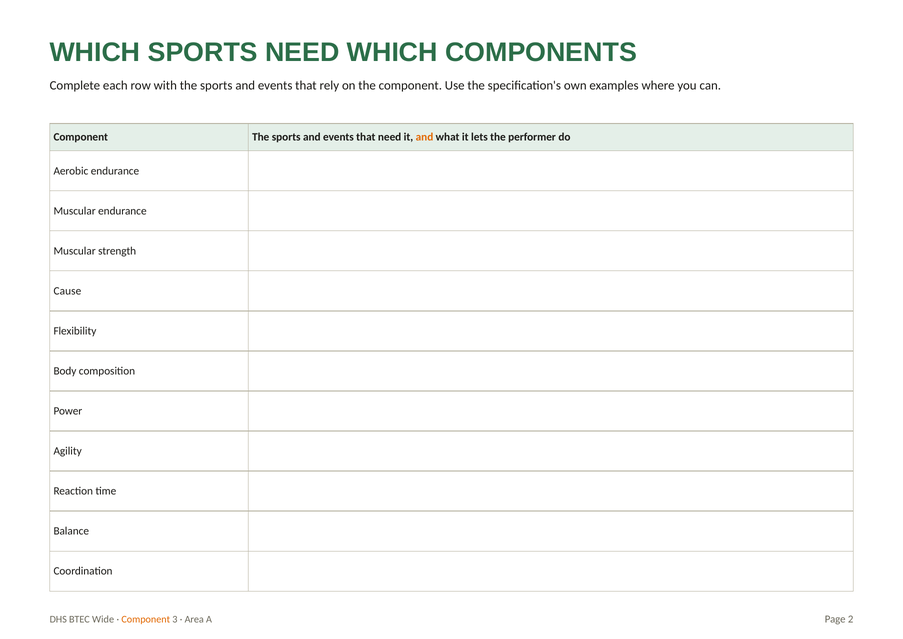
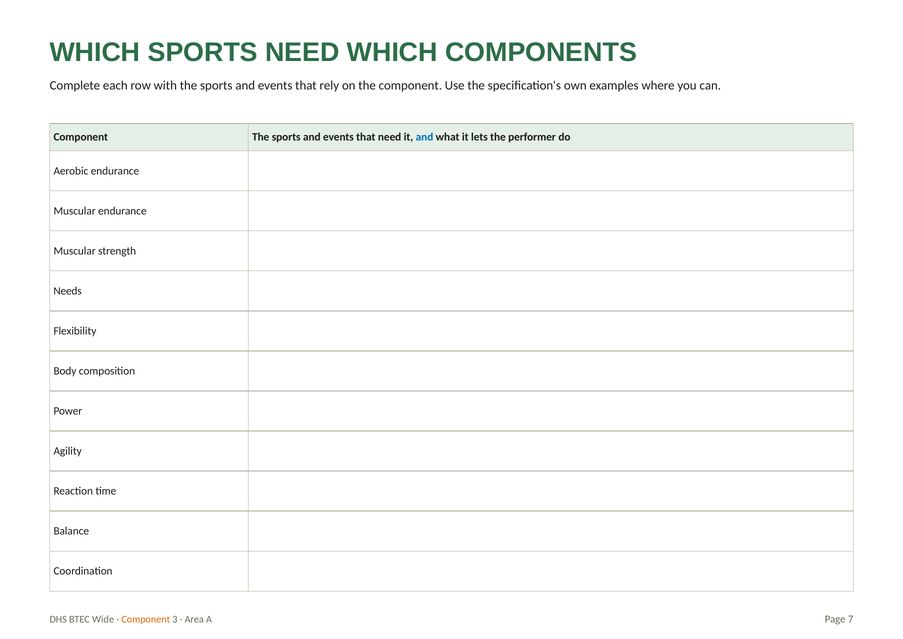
and colour: orange -> blue (425, 137)
Cause: Cause -> Needs (68, 291)
2: 2 -> 7 (851, 619)
